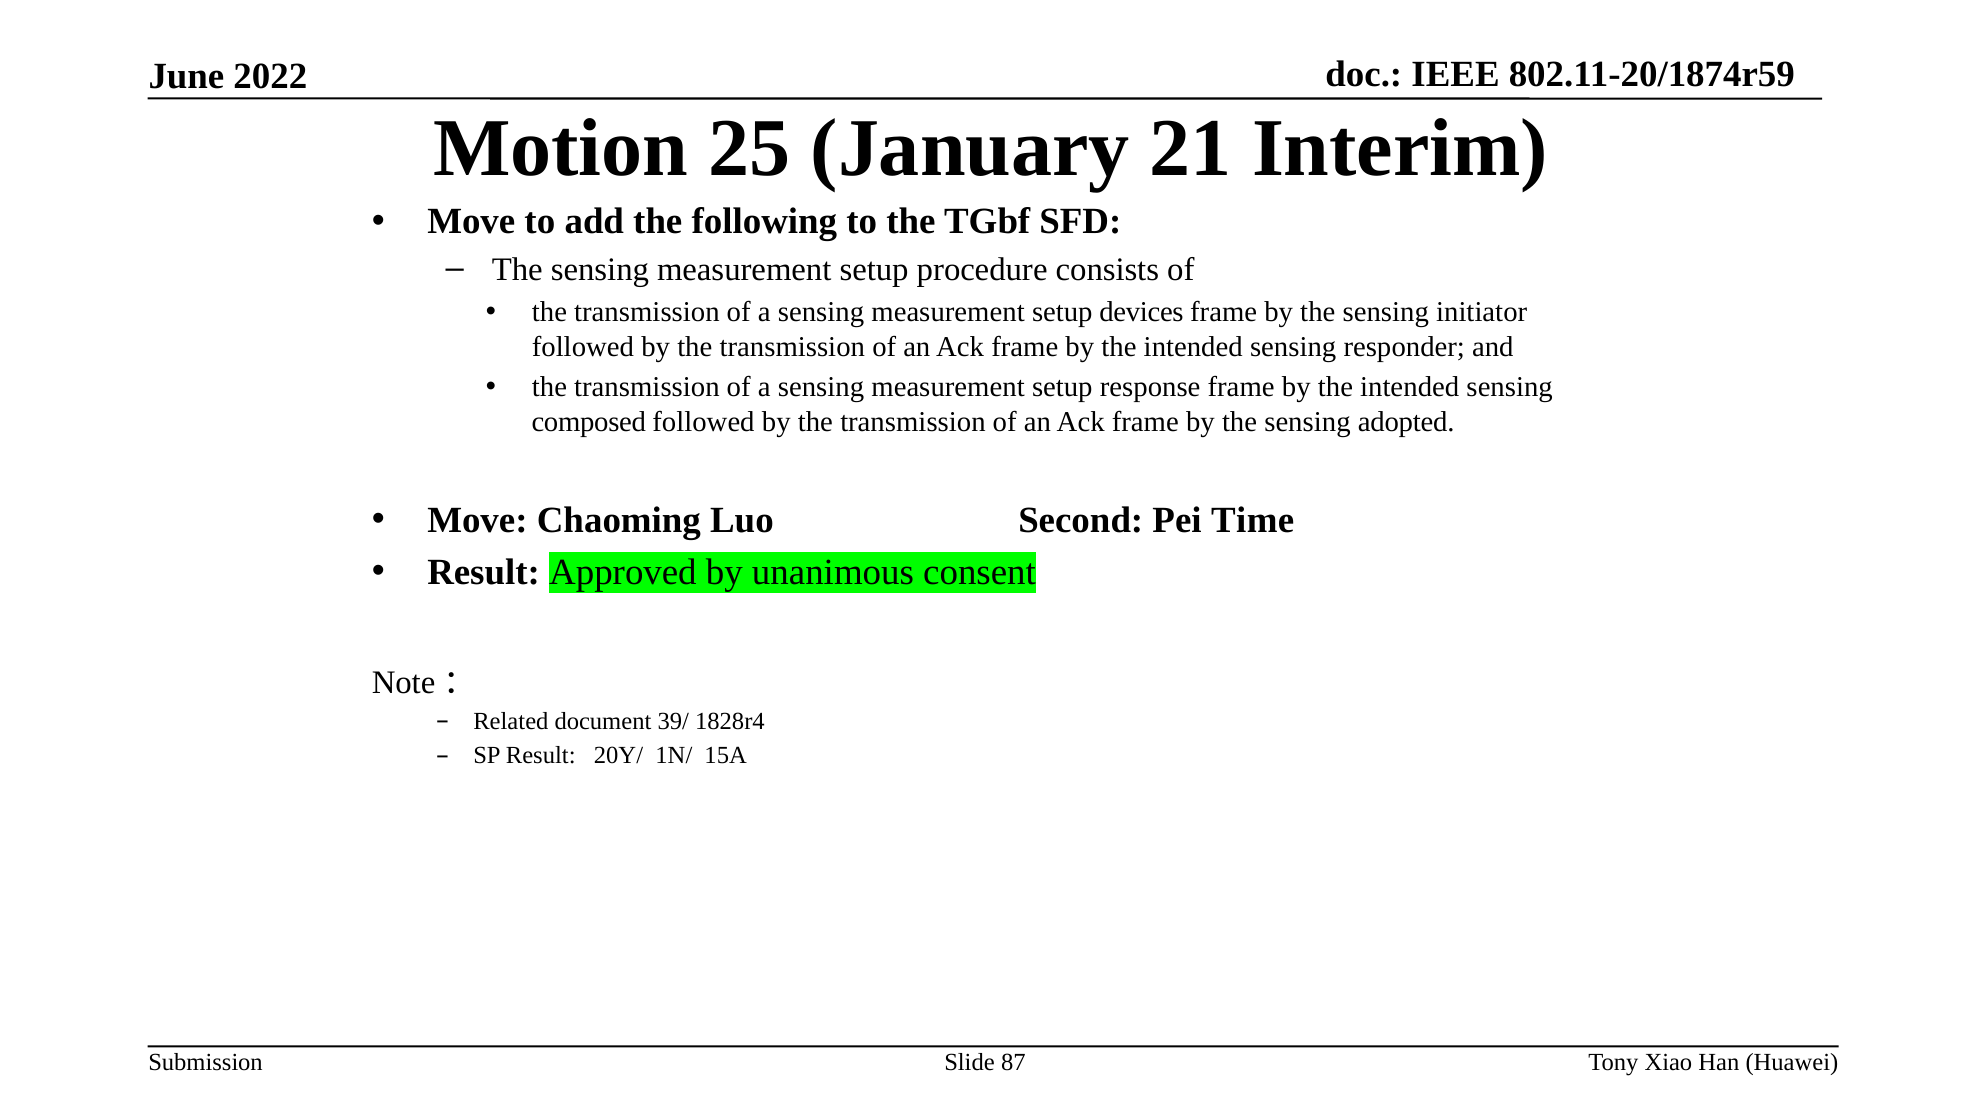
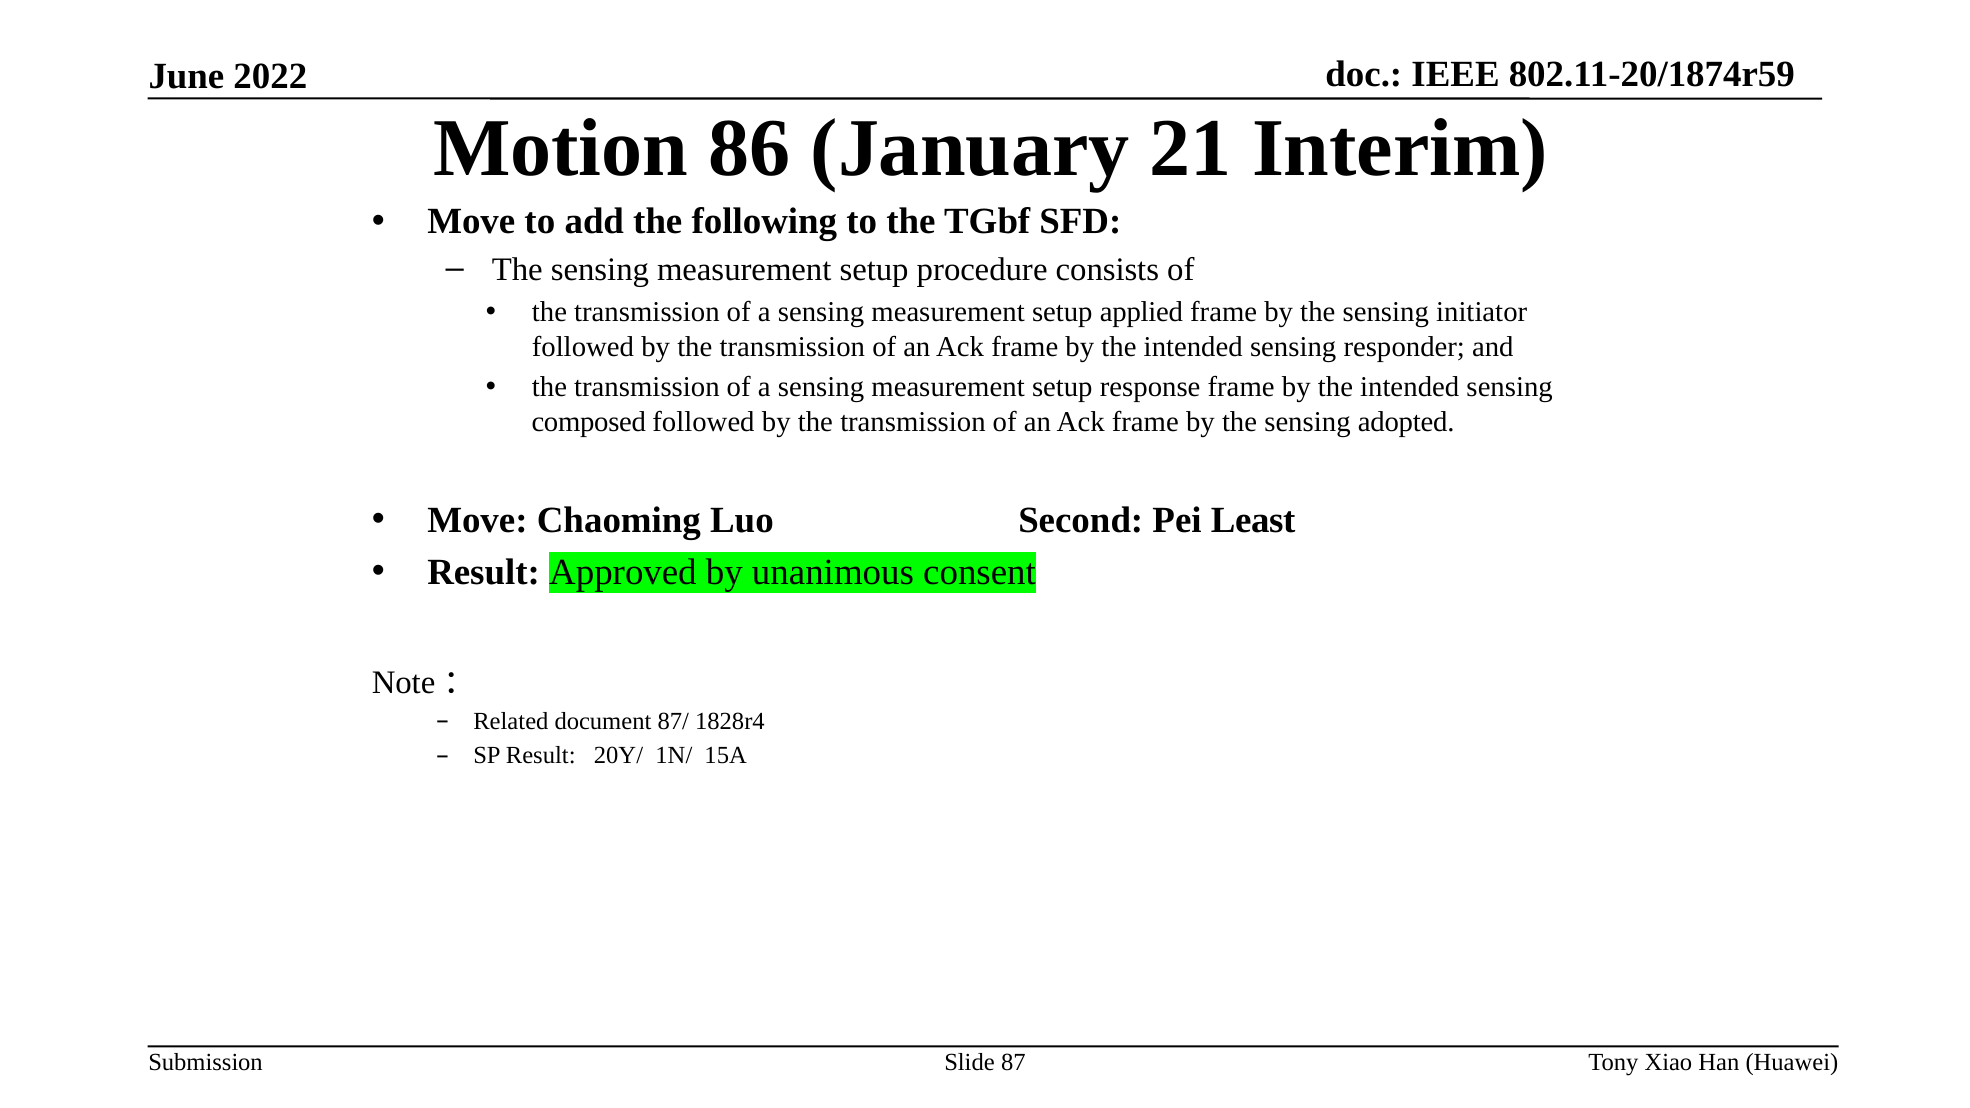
25: 25 -> 86 (749, 149)
devices: devices -> applied (1141, 312)
Time: Time -> Least (1253, 521)
39/: 39/ -> 87/ (673, 721)
